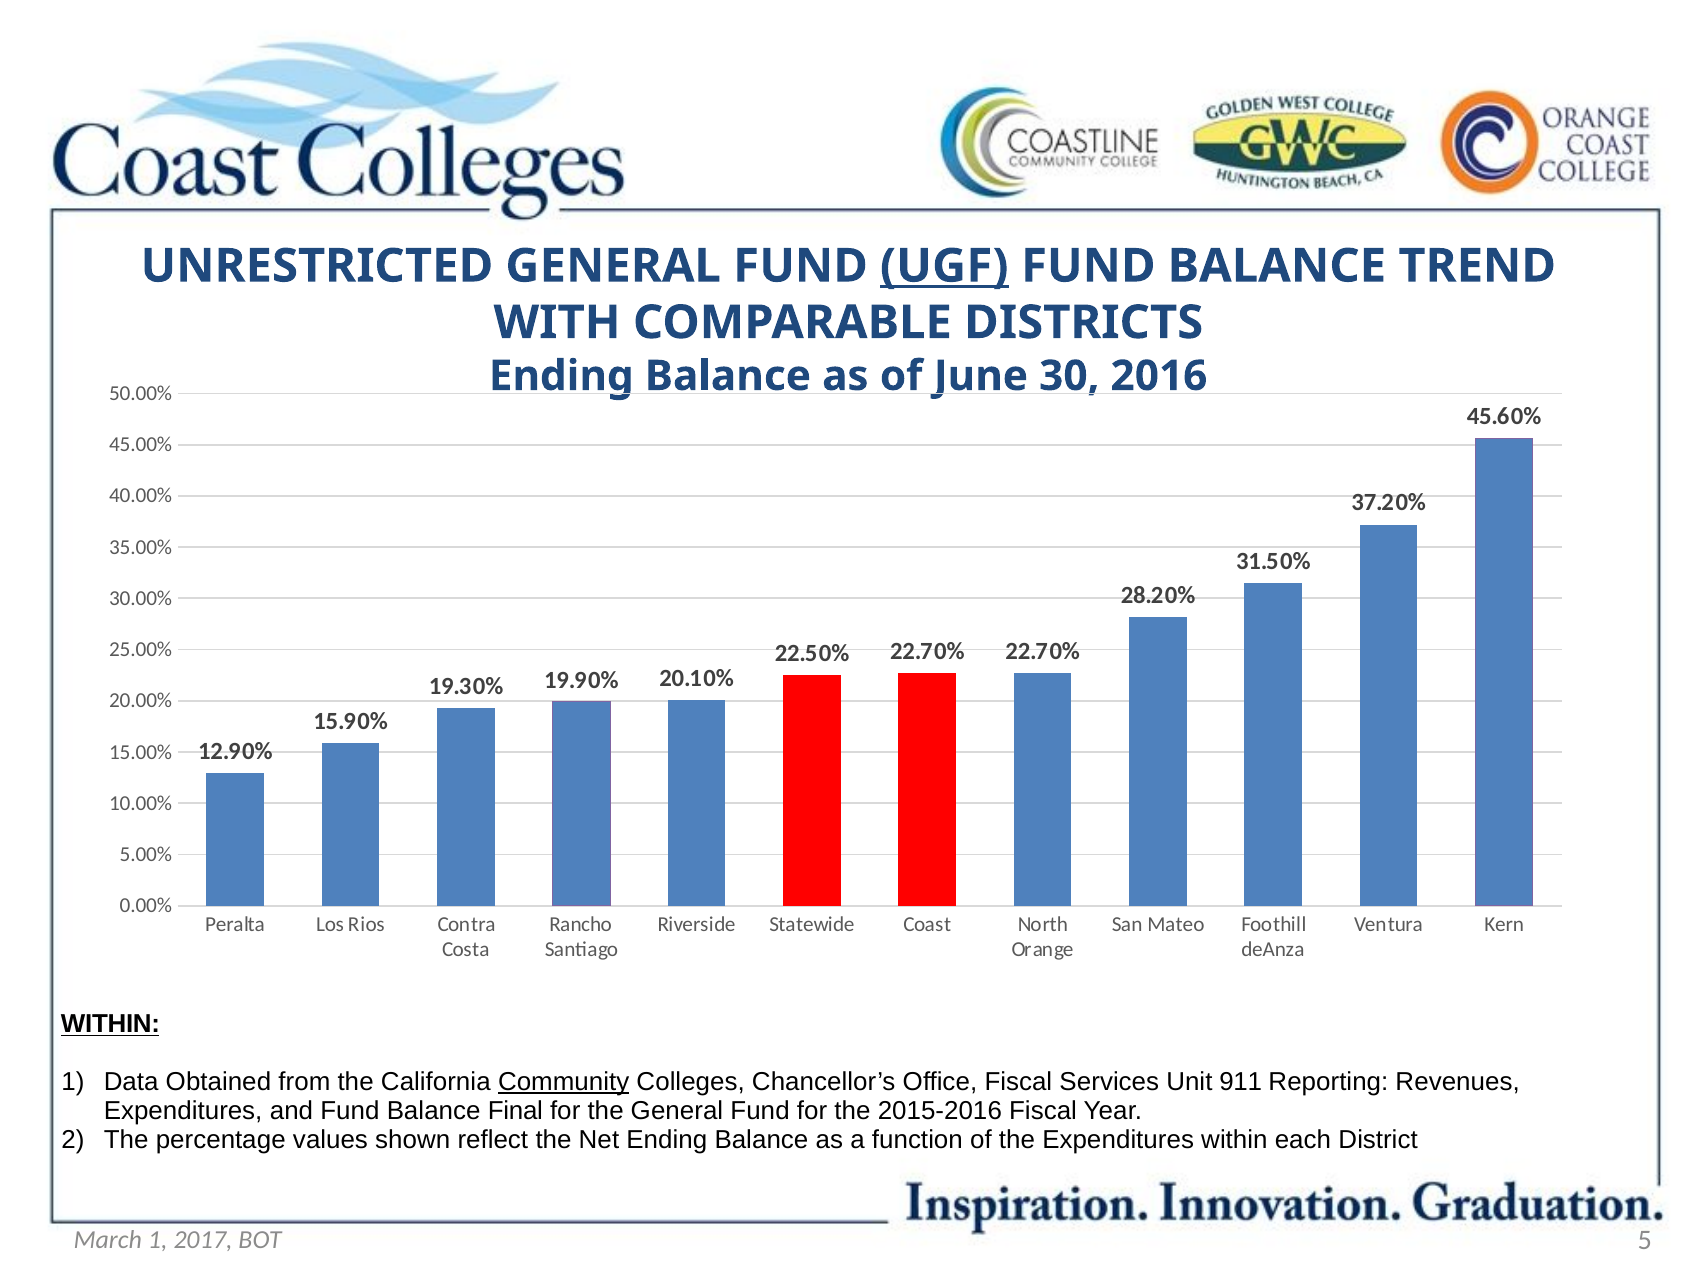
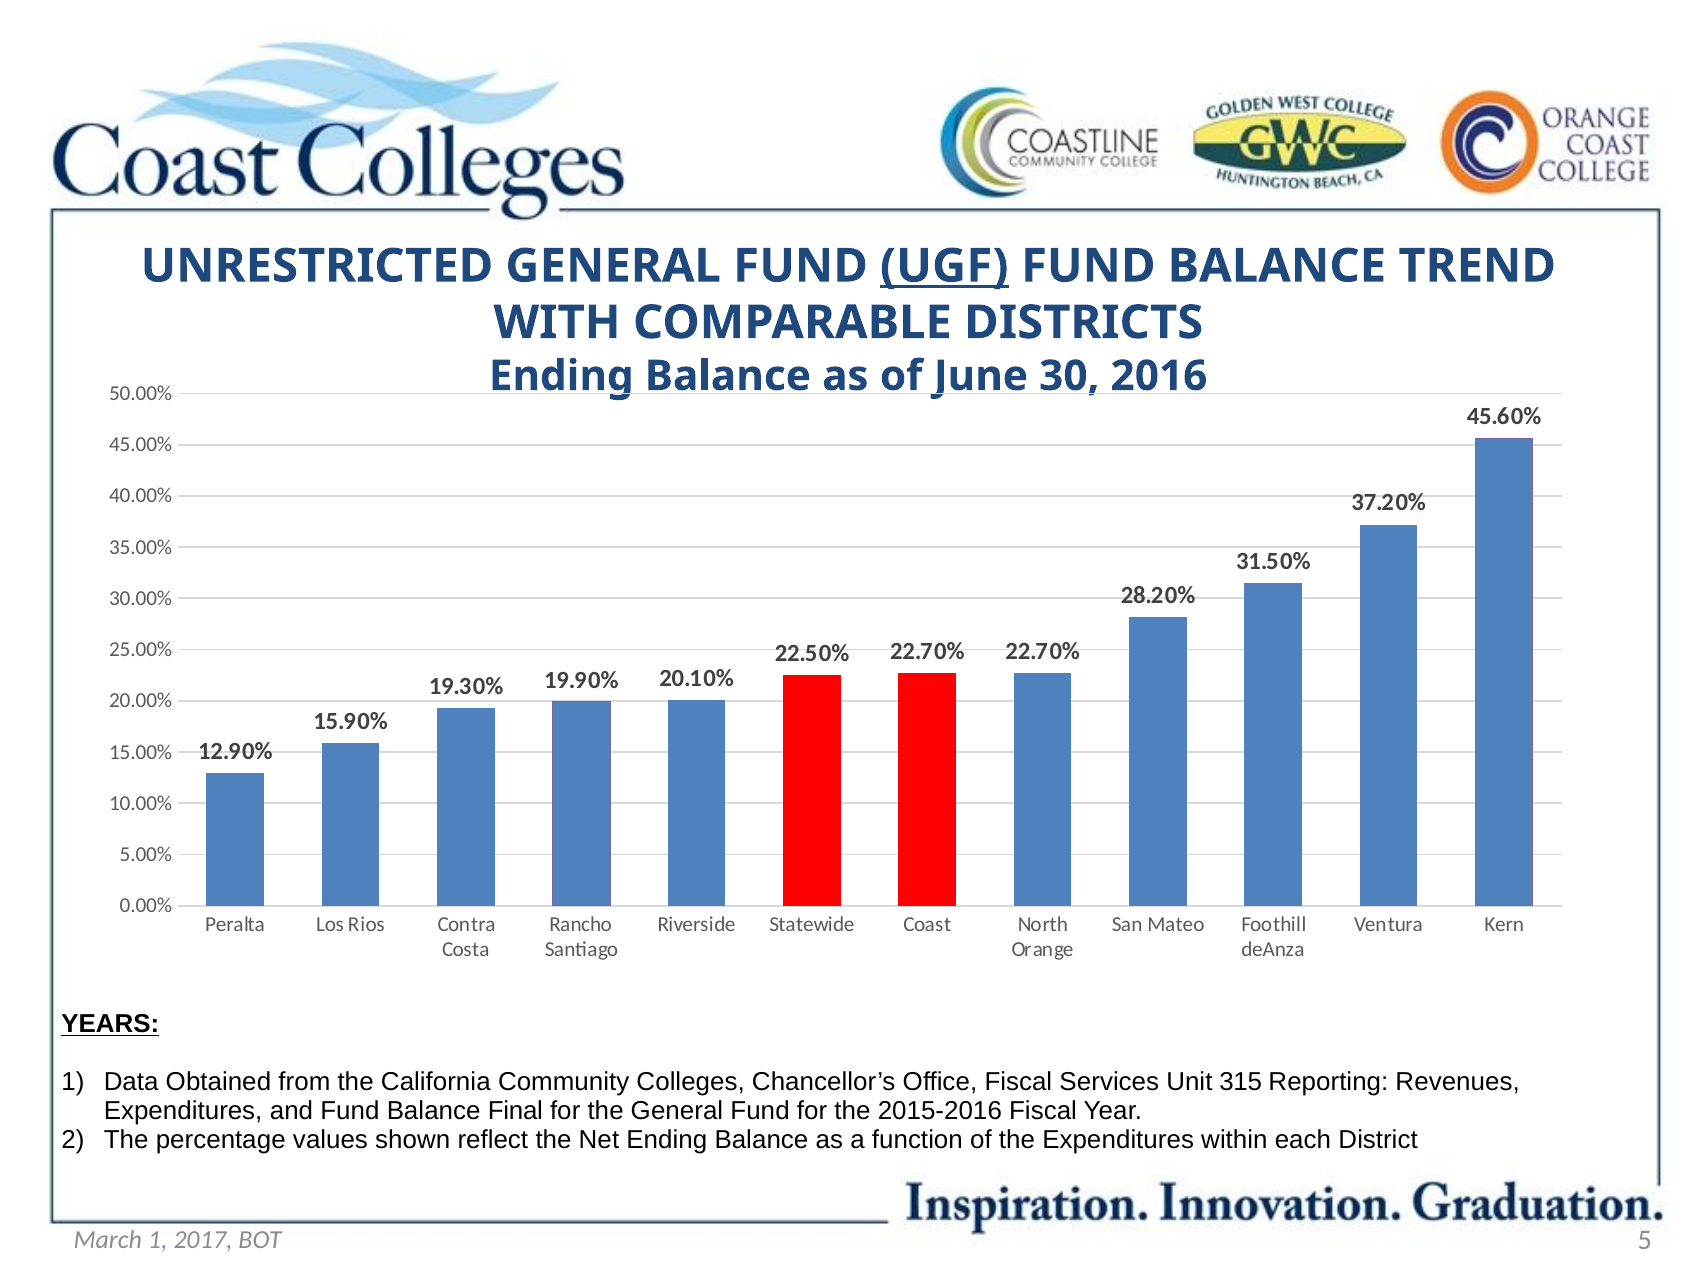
WITHIN: WITHIN -> YEARS (110, 1025)
Community underline: present -> none (564, 1082)
911: 911 -> 315 (1241, 1082)
